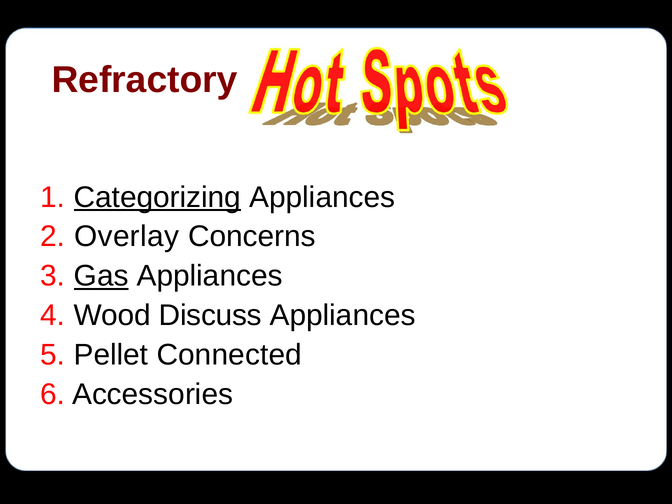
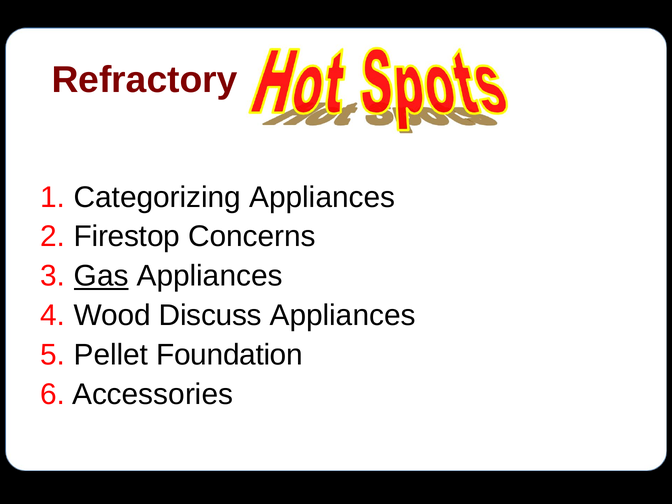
Categorizing underline: present -> none (157, 197)
Overlay: Overlay -> Firestop (127, 237)
Connected: Connected -> Foundation (230, 355)
